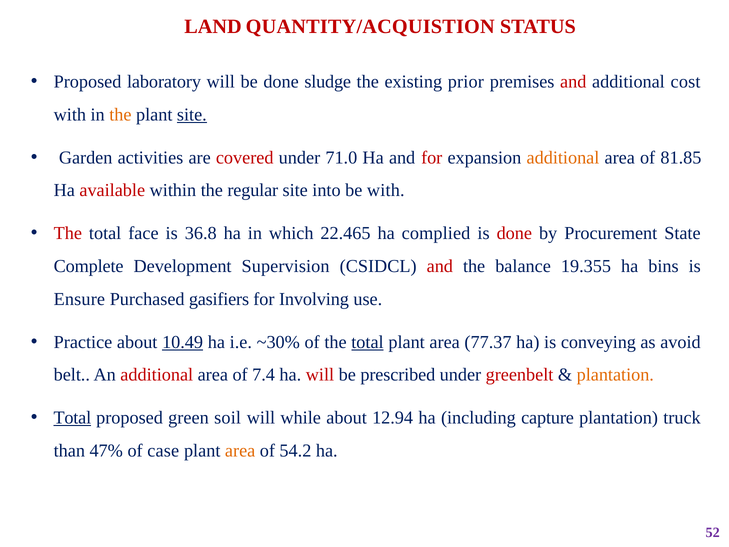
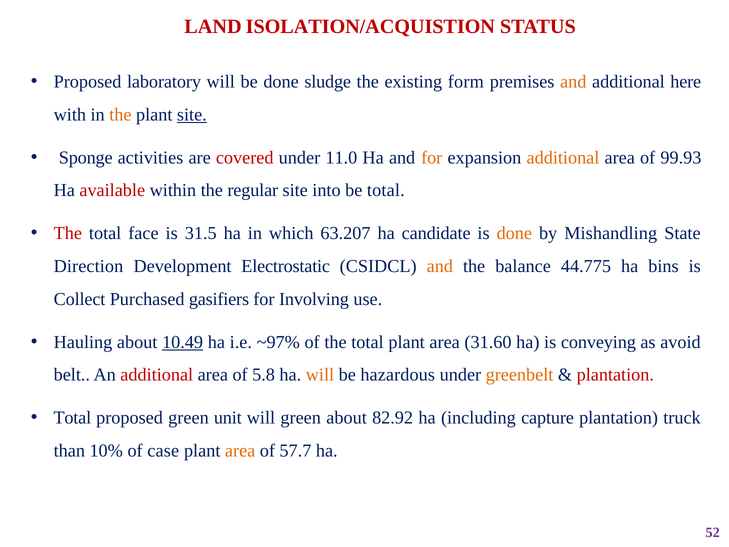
QUANTITY/ACQUISTION: QUANTITY/ACQUISTION -> ISOLATION/ACQUISTION (370, 27)
prior: prior -> form (466, 82)
and colour: red -> orange (573, 82)
cost: cost -> here (686, 82)
Garden: Garden -> Sponge (86, 158)
71.0: 71.0 -> 11.0 (341, 158)
for colour: red -> orange (432, 158)
81.85: 81.85 -> 99.93 (681, 158)
be with: with -> total (386, 190)
36.8: 36.8 -> 31.5 (201, 233)
22.465: 22.465 -> 63.207 (346, 233)
complied: complied -> candidate (436, 233)
done colour: red -> orange (514, 233)
Procurement: Procurement -> Mishandling (611, 233)
Complete: Complete -> Direction (88, 266)
Supervision: Supervision -> Electrostatic (286, 266)
and colour: red -> orange (440, 266)
19.355: 19.355 -> 44.775 (586, 266)
Ensure: Ensure -> Collect (80, 299)
Practice: Practice -> Hauling (83, 342)
~30%: ~30% -> ~97% (278, 342)
total underline: present -> none (367, 342)
77.37: 77.37 -> 31.60 (488, 342)
7.4: 7.4 -> 5.8 (264, 375)
will colour: red -> orange (320, 375)
prescribed: prescribed -> hazardous (398, 375)
greenbelt colour: red -> orange (520, 375)
plantation colour: orange -> red (615, 375)
Total underline: present -> none (72, 418)
soil: soil -> unit (228, 418)
will while: while -> green (301, 418)
12.94: 12.94 -> 82.92 (393, 418)
47%: 47% -> 10% (106, 450)
54.2: 54.2 -> 57.7 (295, 450)
